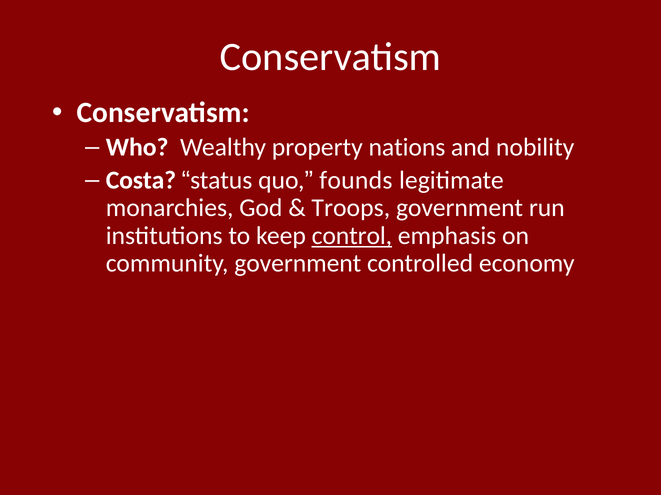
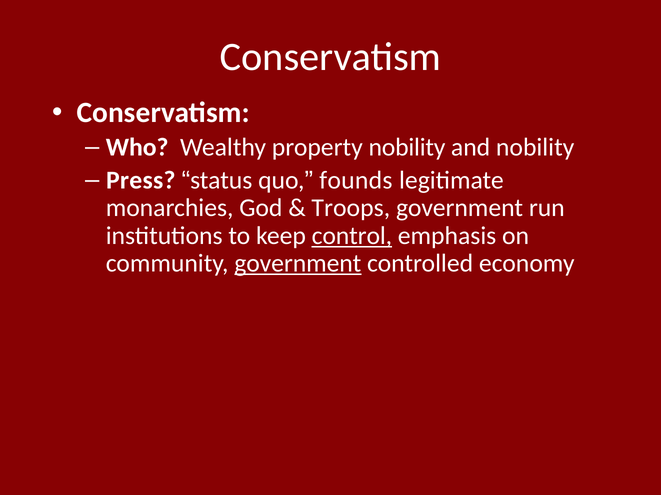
property nations: nations -> nobility (407, 148)
Costa: Costa -> Press (141, 180)
government underline: none -> present (298, 264)
